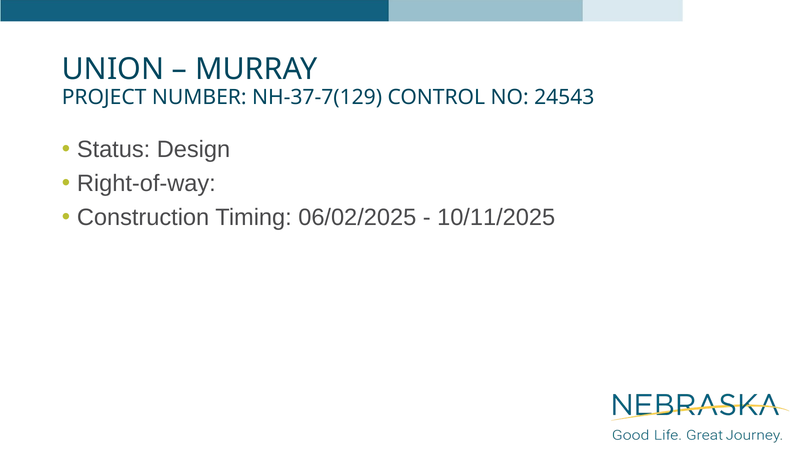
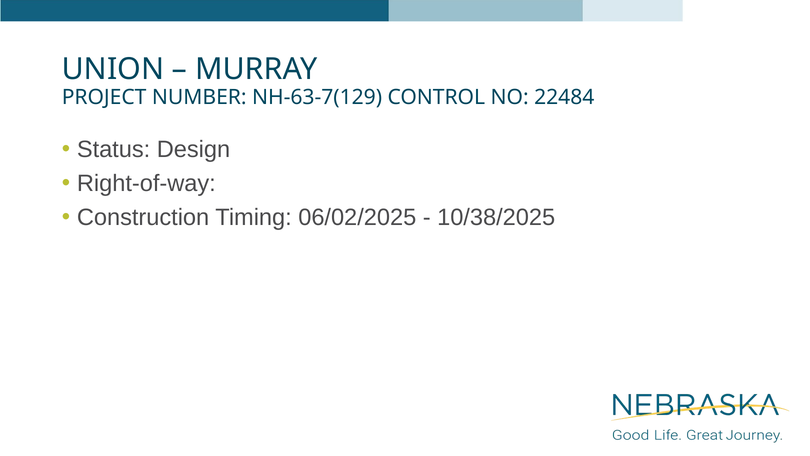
NH-37-7(129: NH-37-7(129 -> NH-63-7(129 (317, 97)
24543: 24543 -> 22484 (564, 97)
10/11/2025: 10/11/2025 -> 10/38/2025 (496, 217)
